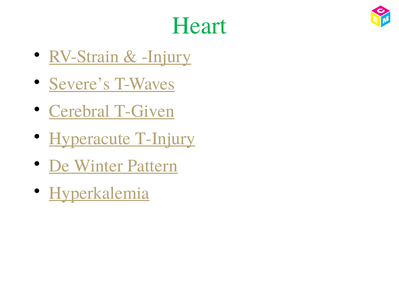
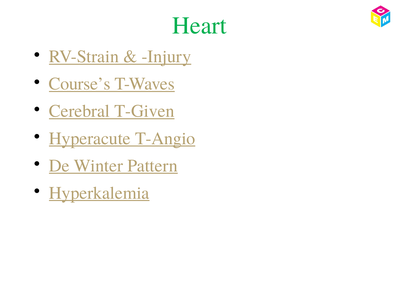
Severe’s: Severe’s -> Course’s (80, 84)
T-Injury: T-Injury -> T-Angio (165, 139)
